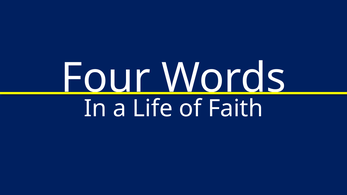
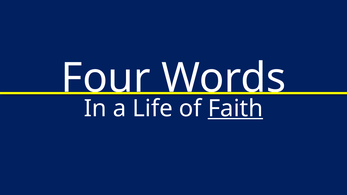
Faith underline: none -> present (235, 109)
